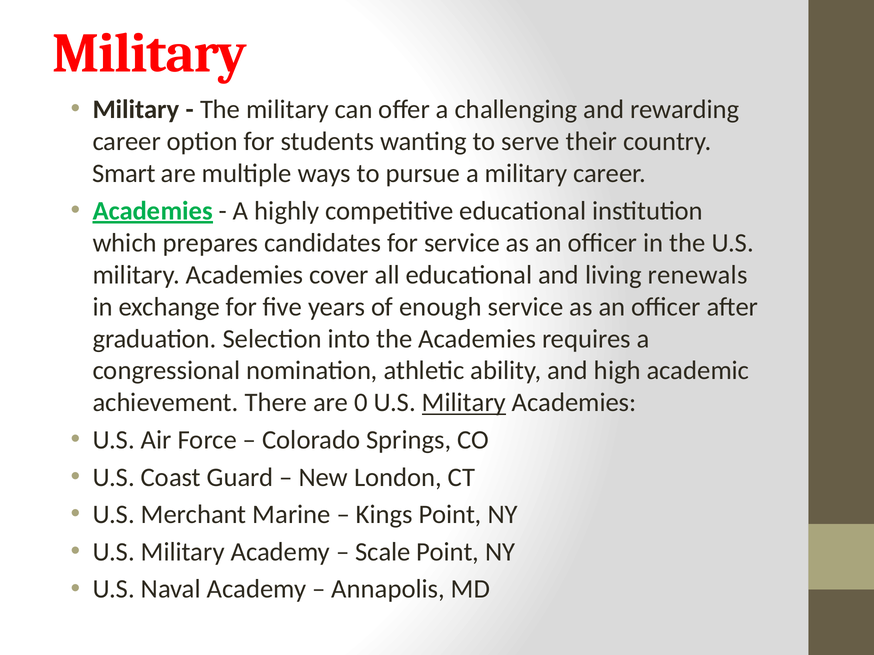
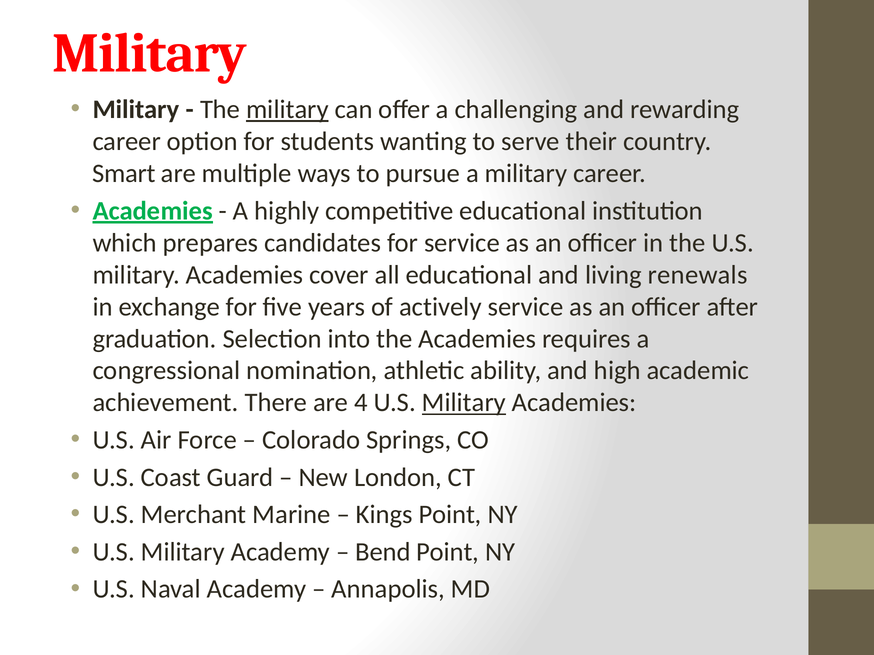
military underline: none -> present (287, 110)
enough: enough -> actively (440, 307)
0: 0 -> 4 (361, 403)
Scale: Scale -> Bend (383, 552)
